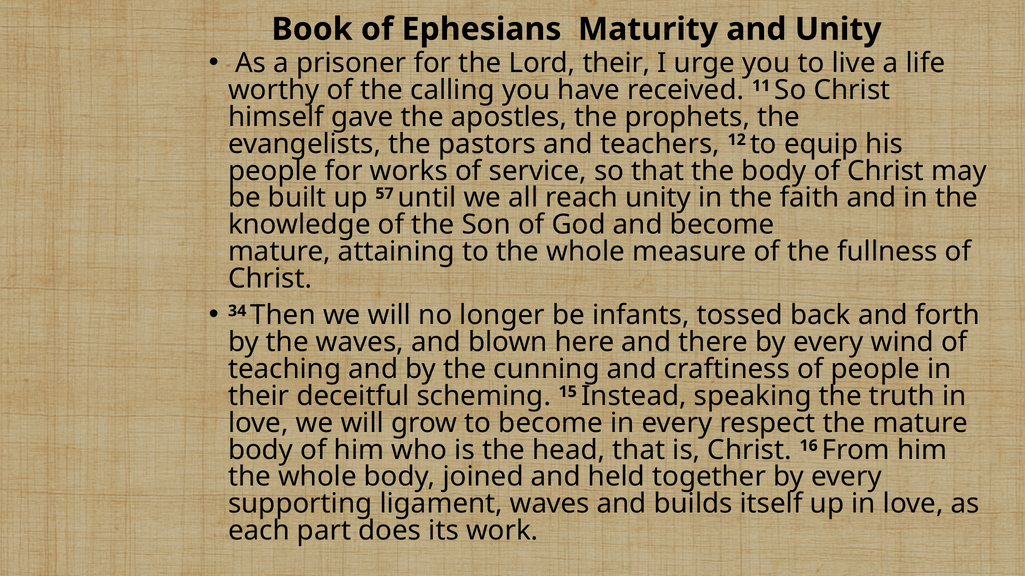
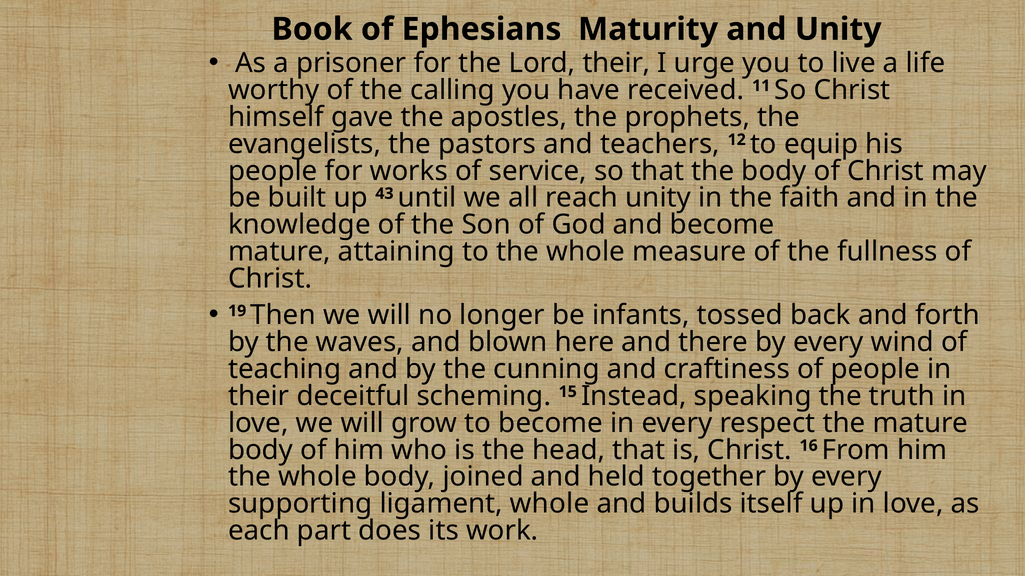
57: 57 -> 43 (384, 194)
34: 34 -> 19 (237, 311)
ligament waves: waves -> whole (550, 504)
